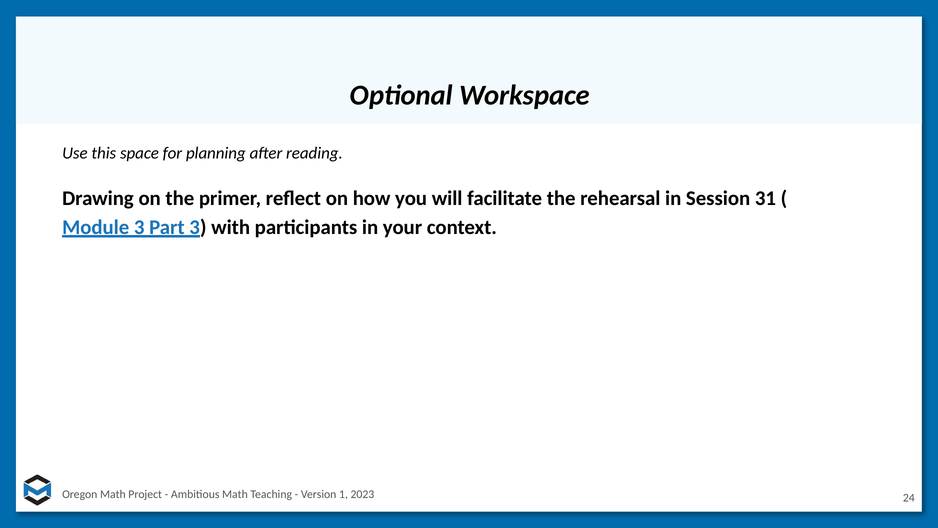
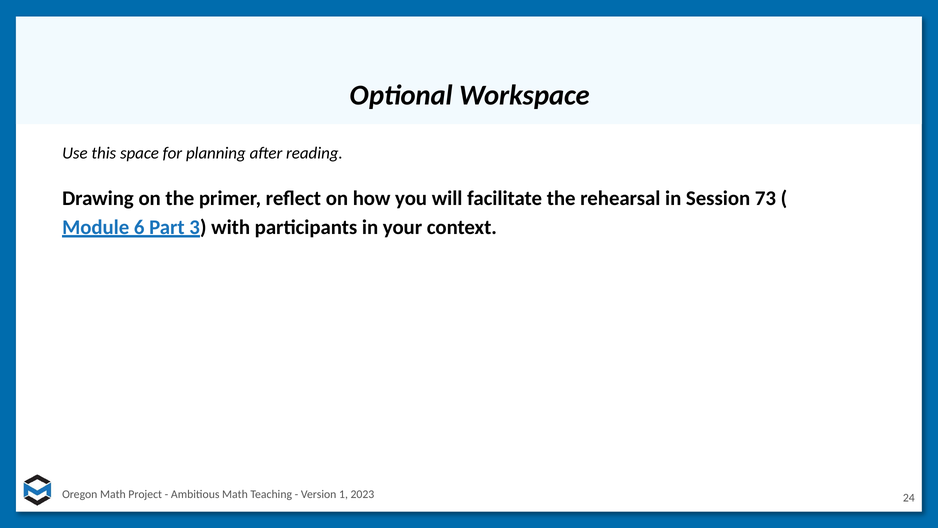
31: 31 -> 73 (765, 198)
Module 3: 3 -> 6 (139, 227)
